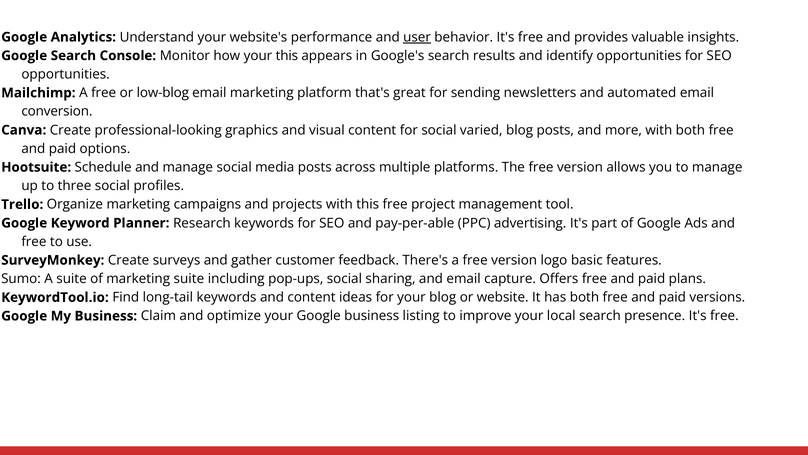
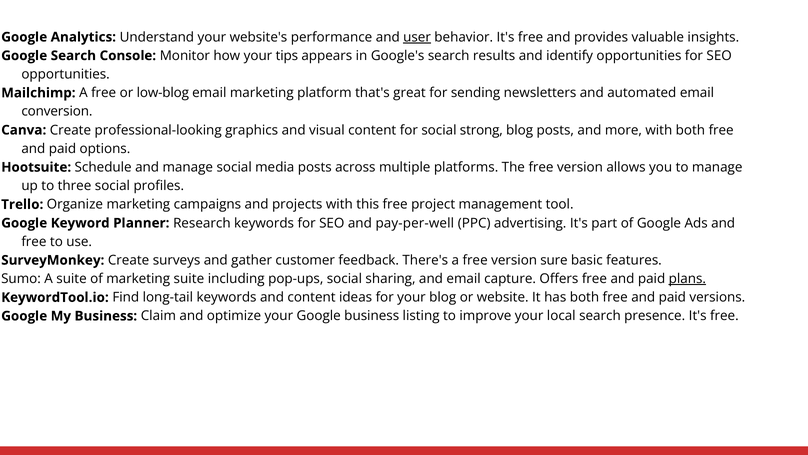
your this: this -> tips (287, 56)
varied: varied -> strong (481, 130)
pay-per-able: pay-per-able -> pay-per-well (415, 223)
logo: logo -> sure (554, 260)
plans underline: none -> present (687, 279)
